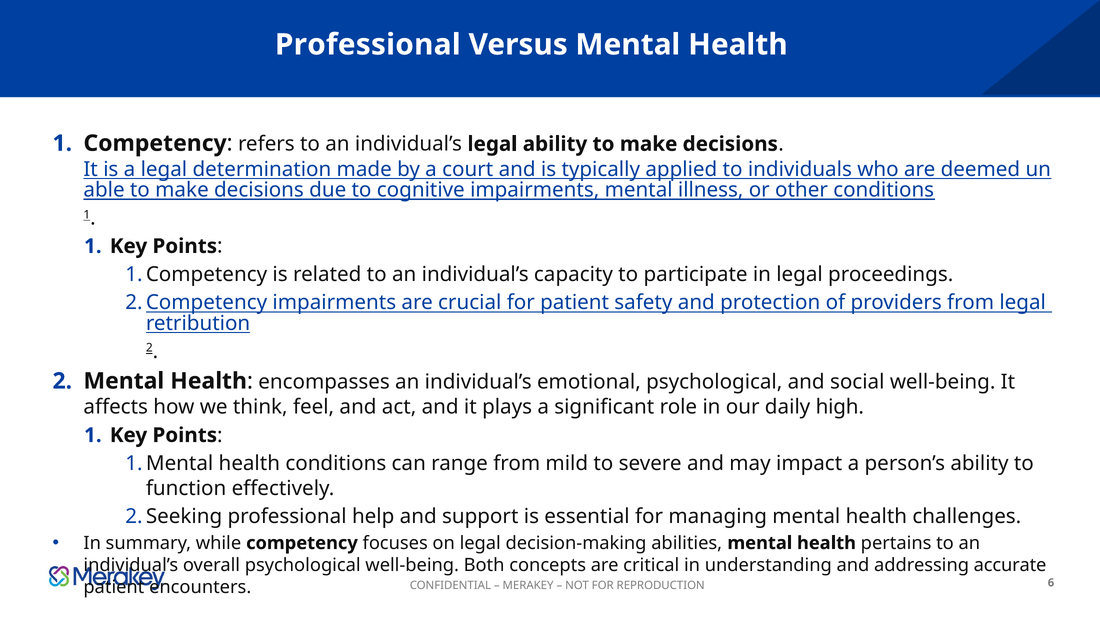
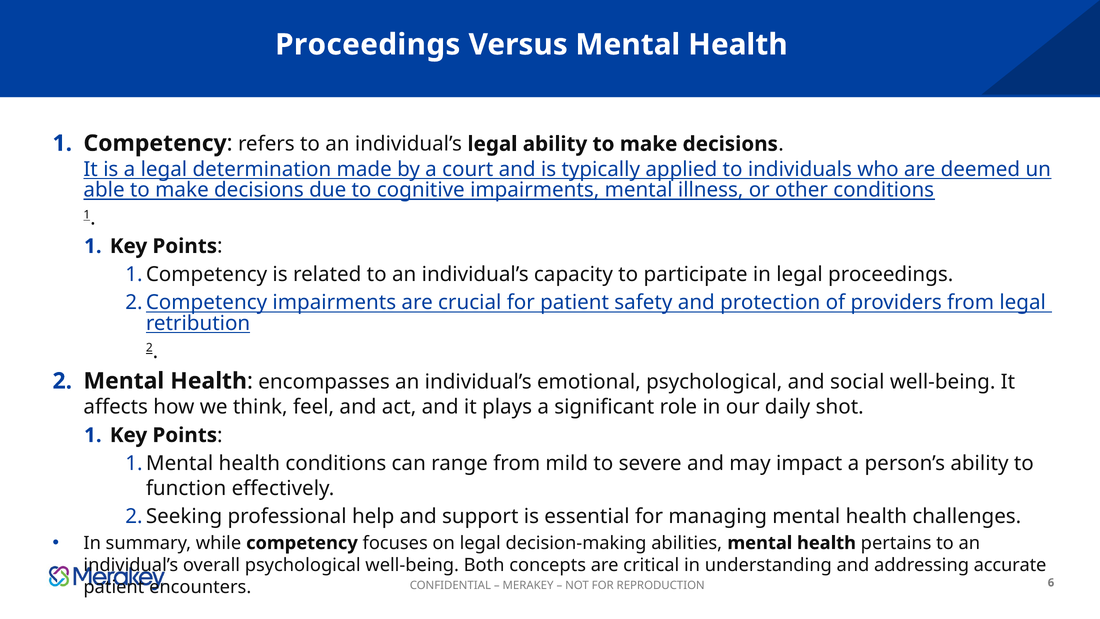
Professional: Professional -> Proceedings (368, 45)
high: high -> shot (840, 407)
